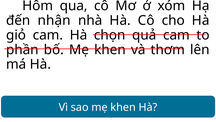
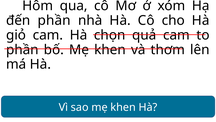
đến nhận: nhận -> phần (54, 20)
